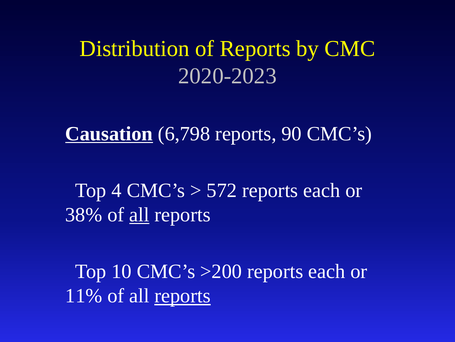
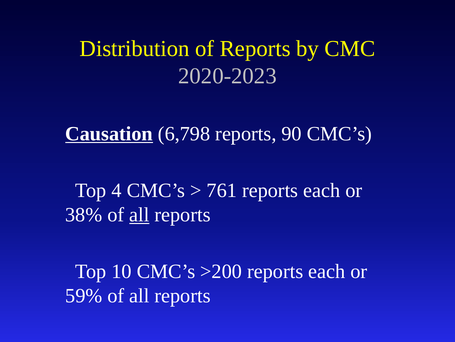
572: 572 -> 761 (222, 190)
11%: 11% -> 59% (84, 295)
reports underline: present -> none (183, 295)
